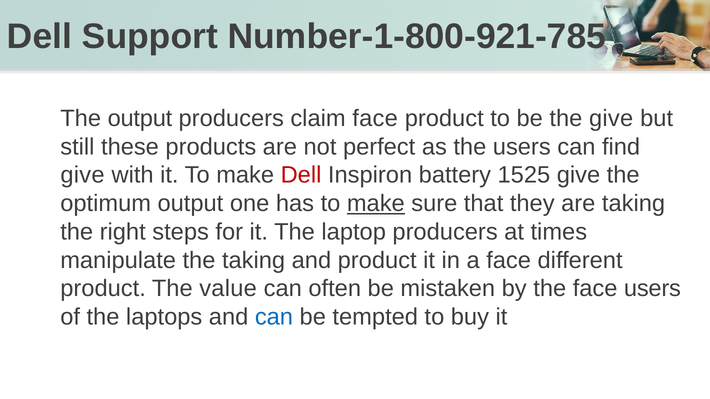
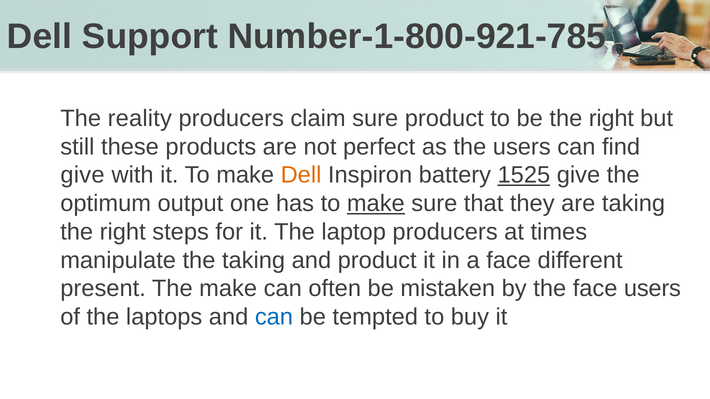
The output: output -> reality (140, 118)
claim face: face -> sure (375, 118)
be the give: give -> right (611, 118)
Dell colour: red -> orange (301, 175)
1525 underline: none -> present (524, 175)
product: product -> present (103, 289)
The value: value -> make (228, 289)
